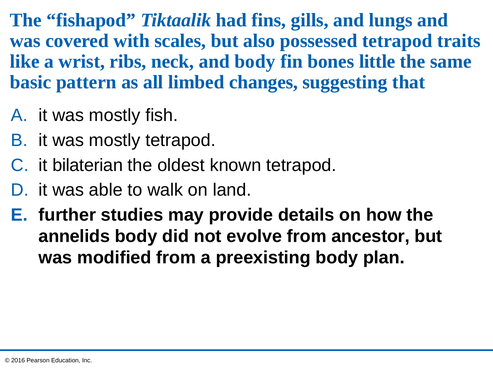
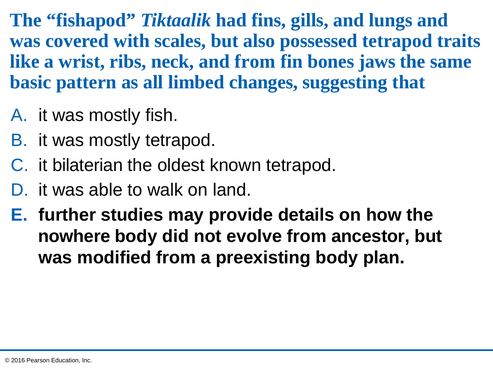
and body: body -> from (255, 62)
little: little -> jaws (377, 62)
annelids: annelids -> nowhere (74, 236)
